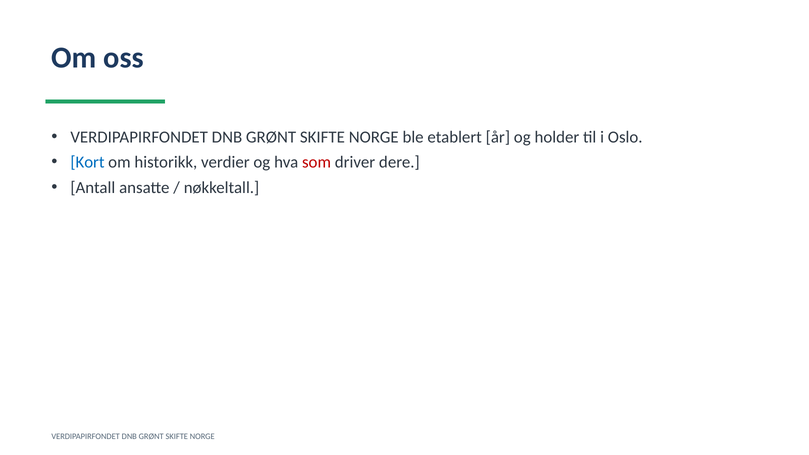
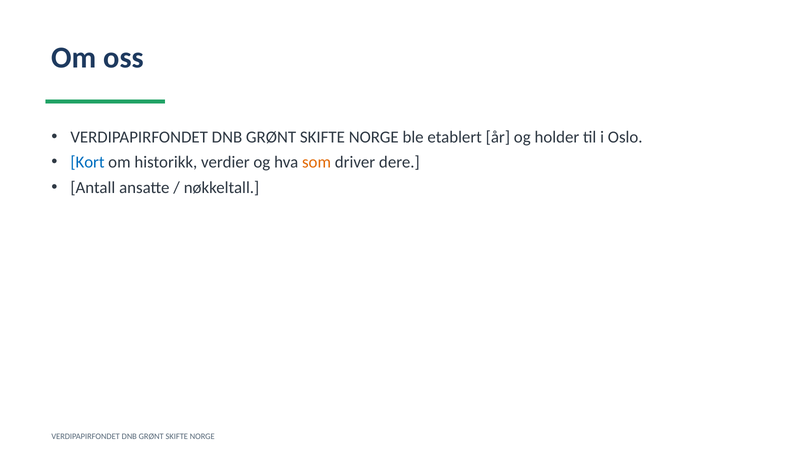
som colour: red -> orange (316, 162)
